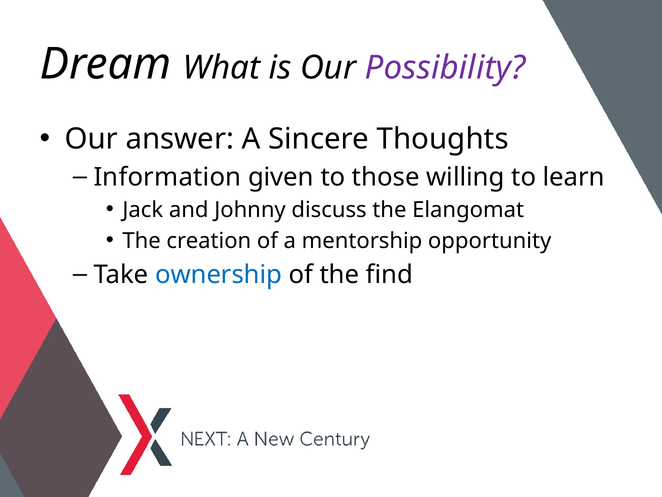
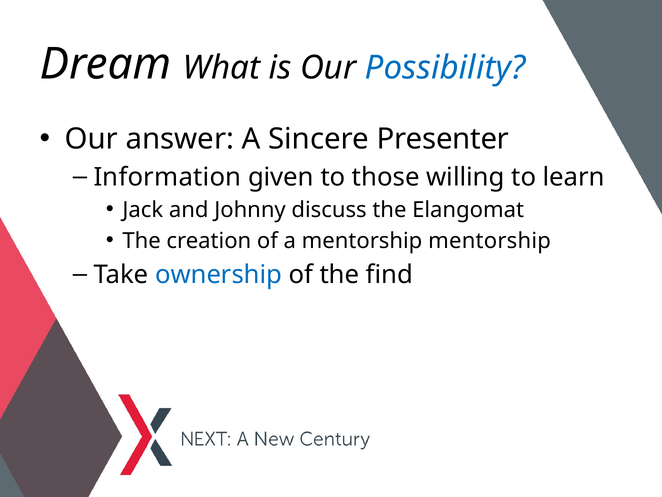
Possibility colour: purple -> blue (445, 68)
Thoughts: Thoughts -> Presenter (443, 139)
mentorship opportunity: opportunity -> mentorship (490, 241)
